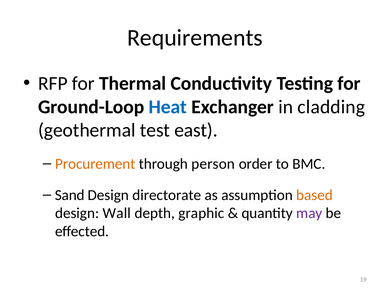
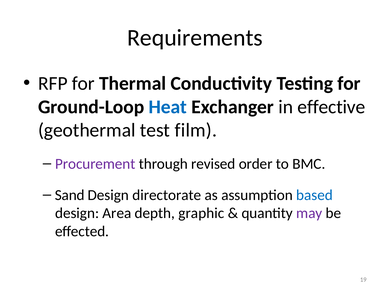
cladding: cladding -> effective (331, 107)
east: east -> film (196, 130)
Procurement colour: orange -> purple (95, 164)
person: person -> revised (213, 164)
based colour: orange -> blue (314, 195)
Wall: Wall -> Area (117, 213)
